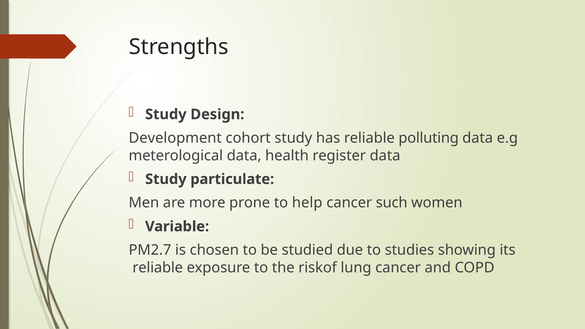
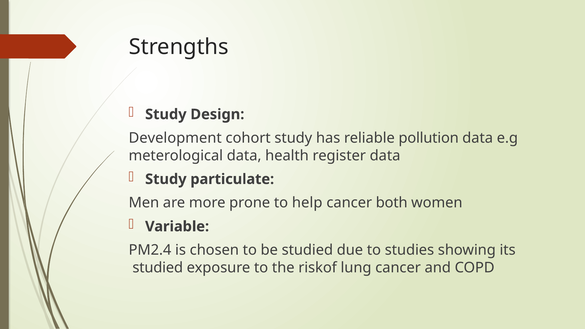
polluting: polluting -> pollution (429, 138)
such: such -> both (392, 203)
PM2.7: PM2.7 -> PM2.4 (150, 250)
reliable: reliable -> studied (158, 268)
